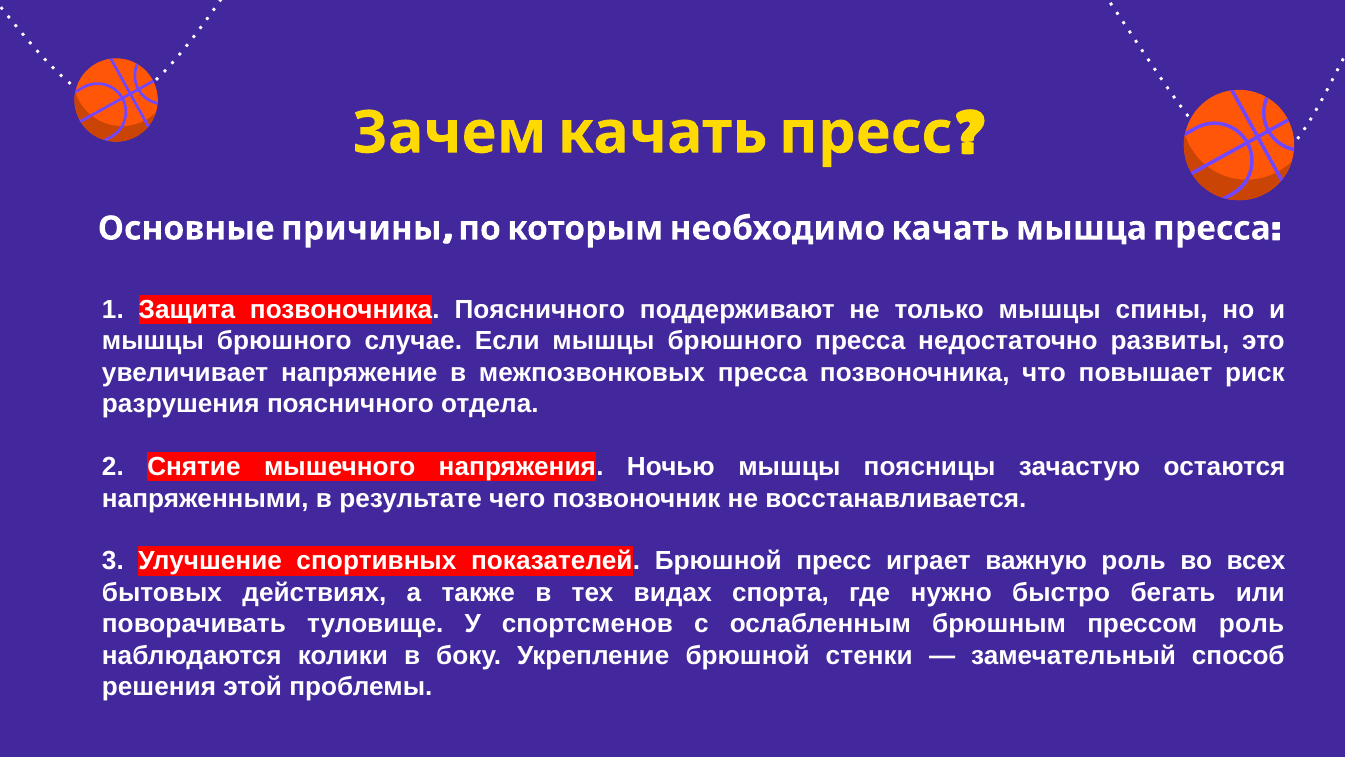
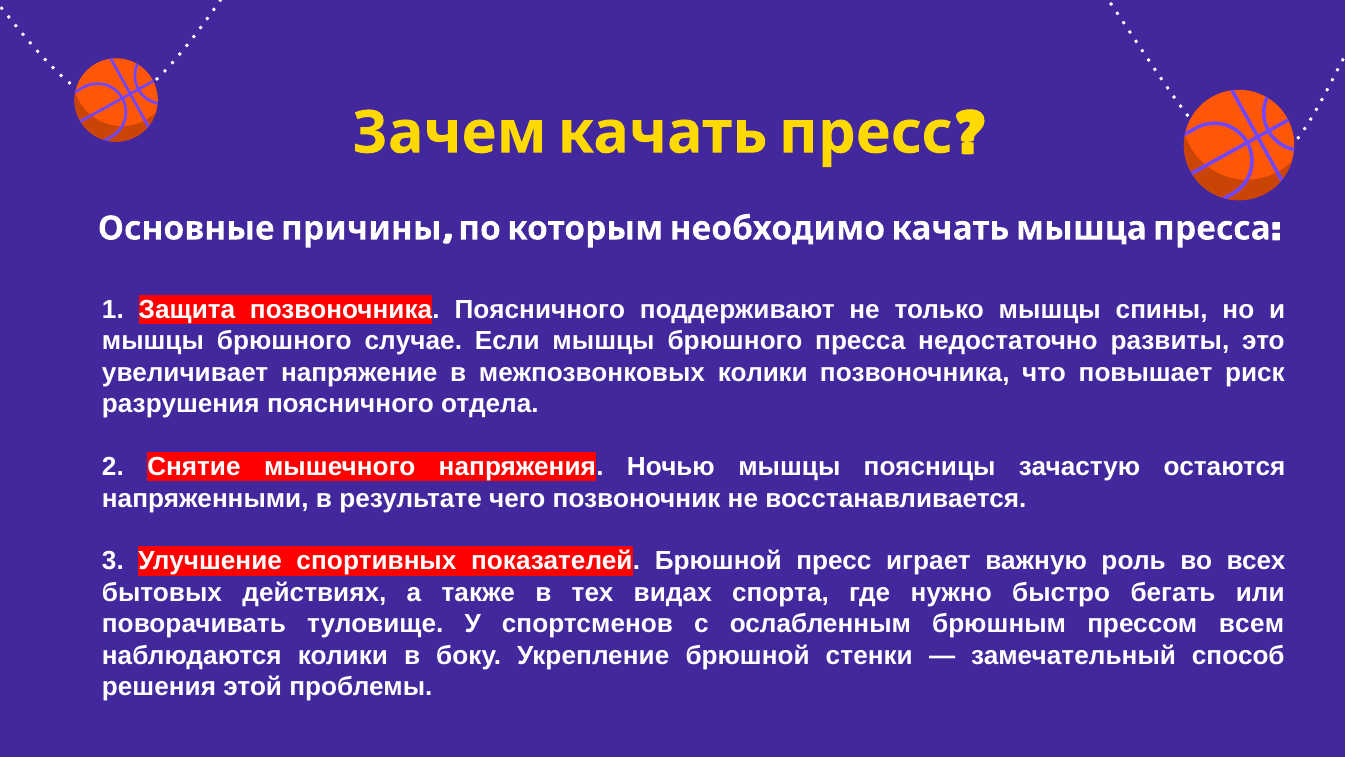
межпозвонковых пресса: пресса -> колики (763, 373)
прессом роль: роль -> всем (1252, 624)
